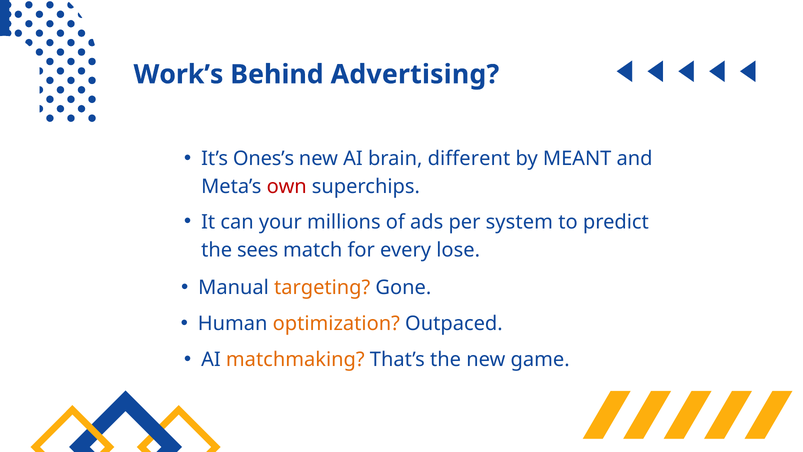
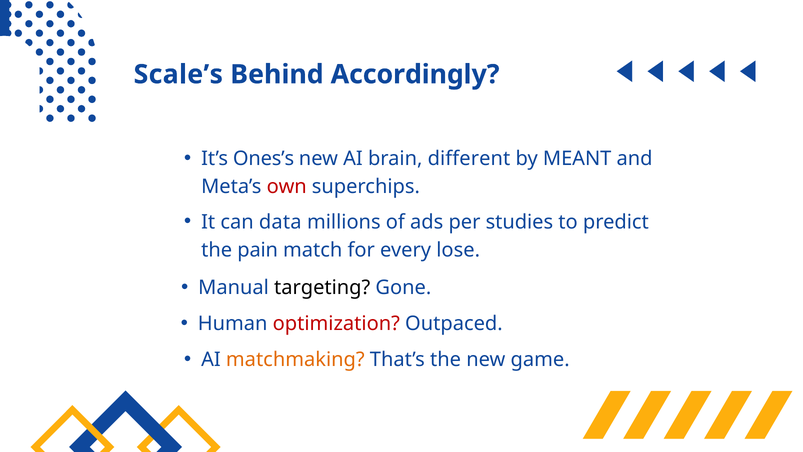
Work’s: Work’s -> Scale’s (178, 74)
Advertising: Advertising -> Accordingly (415, 74)
your: your -> data (280, 222)
system: system -> studies (519, 222)
sees: sees -> pain (258, 250)
targeting colour: orange -> black (322, 288)
optimization colour: orange -> red (336, 323)
